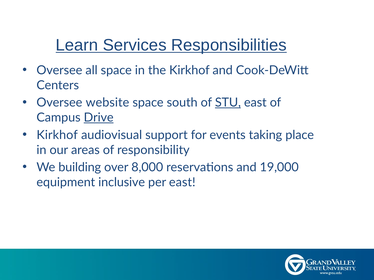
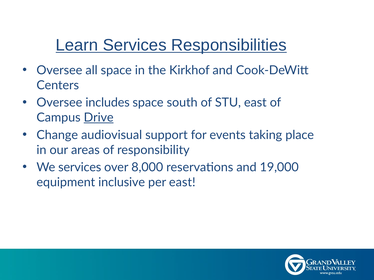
website: website -> includes (108, 103)
STU underline: present -> none (228, 103)
Kirkhof: Kirkhof -> Change (57, 135)
We building: building -> services (80, 168)
